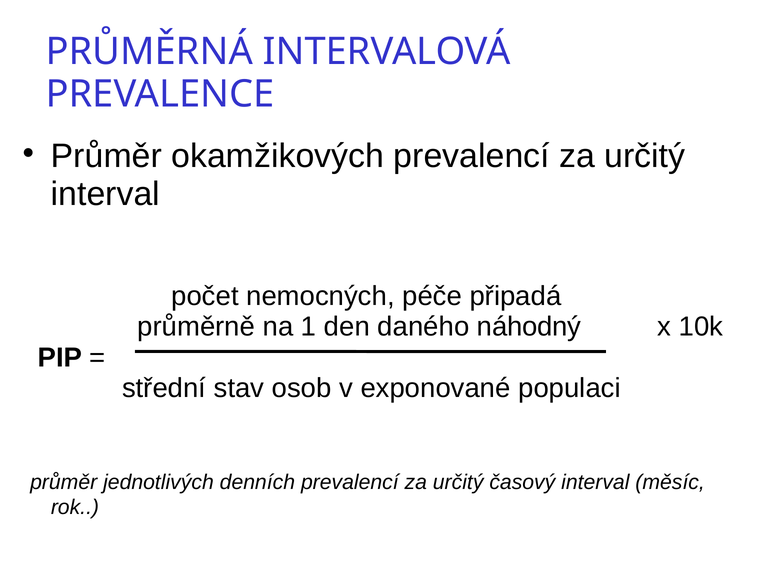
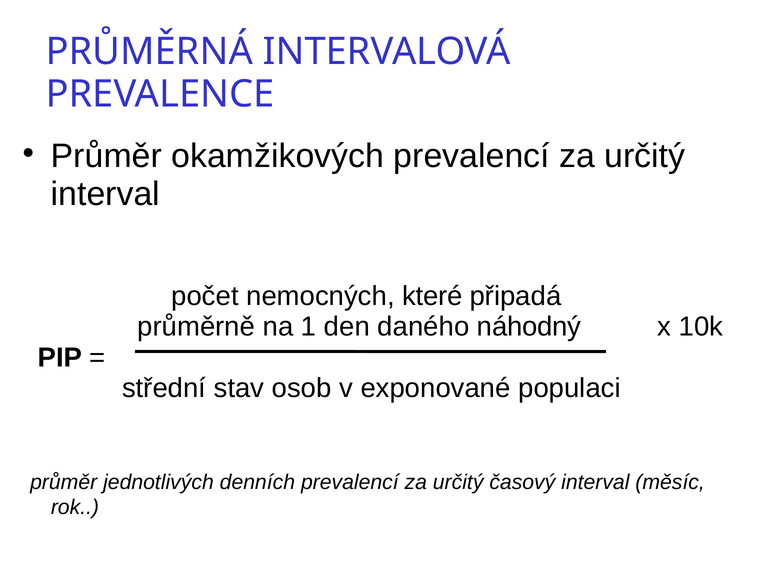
péče: péče -> které (432, 296)
